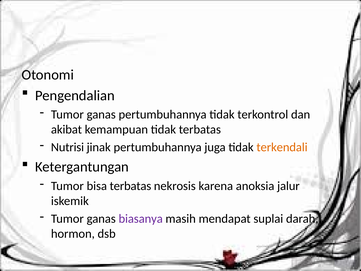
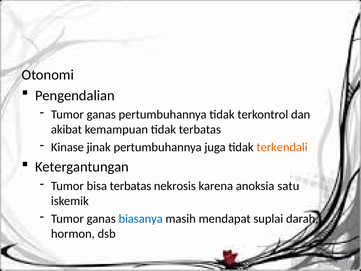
Nutrisi: Nutrisi -> Kinase (67, 147)
jalur: jalur -> satu (288, 186)
biasanya colour: purple -> blue (141, 219)
